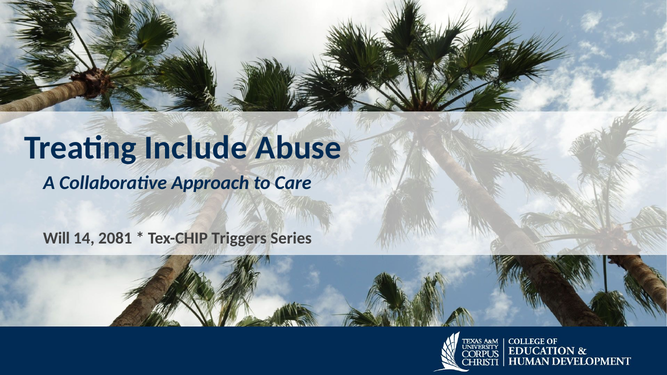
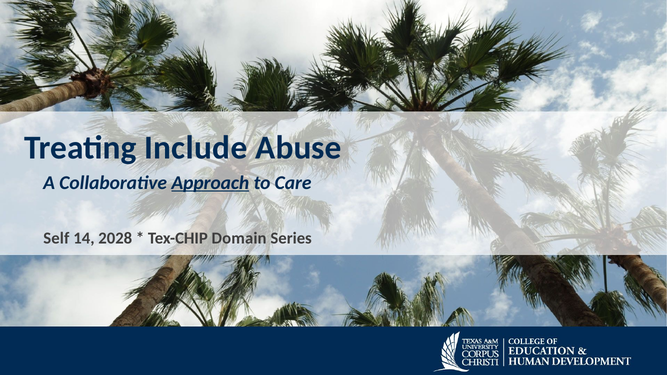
Approach underline: none -> present (210, 183)
Will: Will -> Self (56, 239)
2081: 2081 -> 2028 (115, 239)
Triggers: Triggers -> Domain (239, 239)
